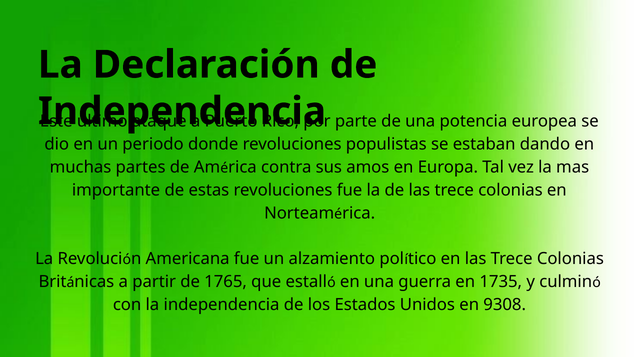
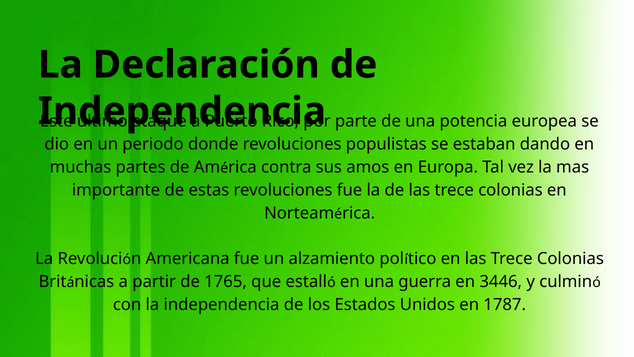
1735: 1735 -> 3446 (501, 282)
9308: 9308 -> 1787 (505, 304)
